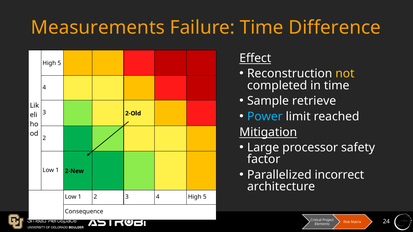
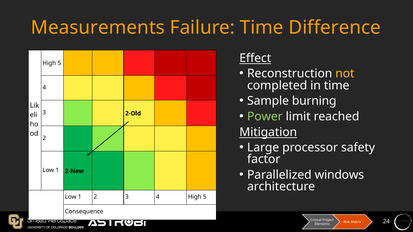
retrieve: retrieve -> burning (314, 101)
Power colour: light blue -> light green (265, 117)
incorrect: incorrect -> windows (339, 175)
